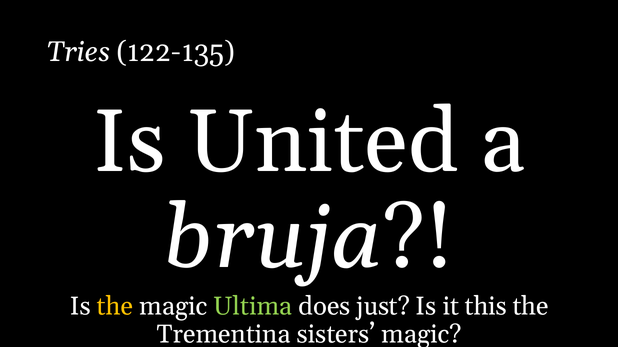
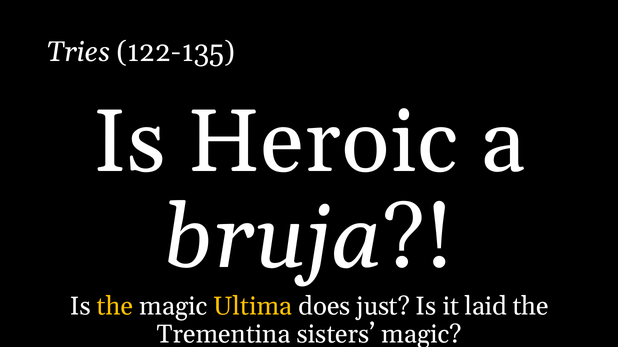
United: United -> Heroic (323, 142)
Ultima colour: light green -> yellow (253, 307)
this: this -> laid (486, 307)
